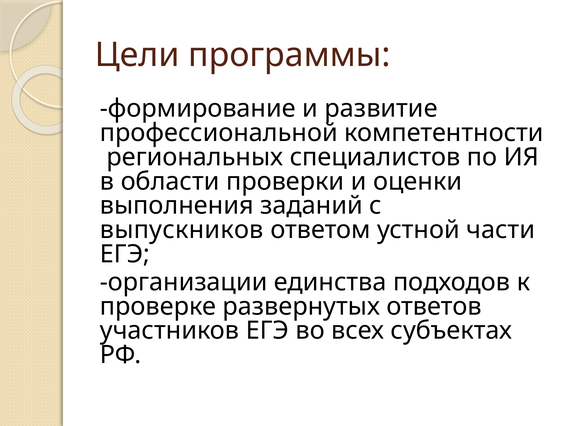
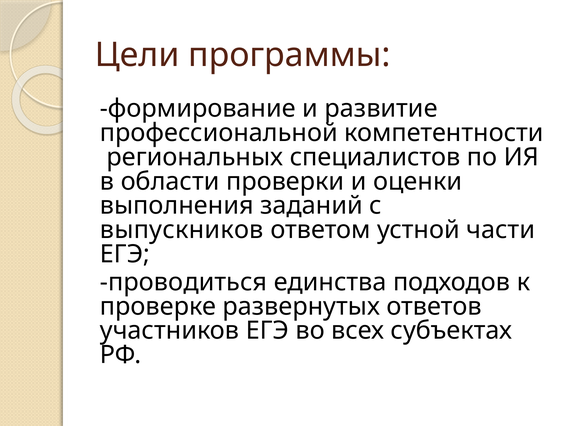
организации: организации -> проводиться (184, 282)
